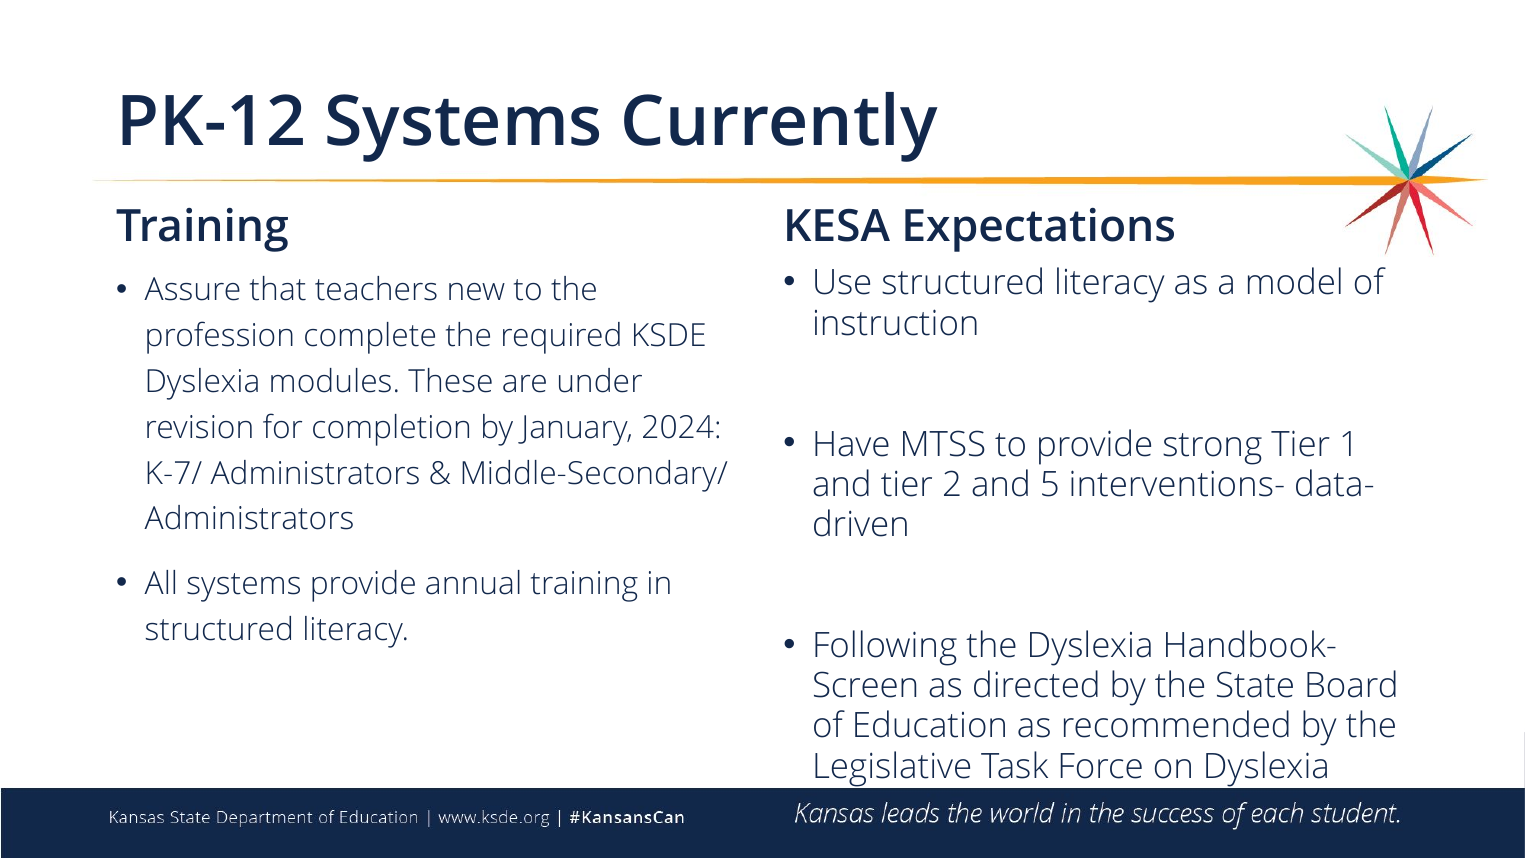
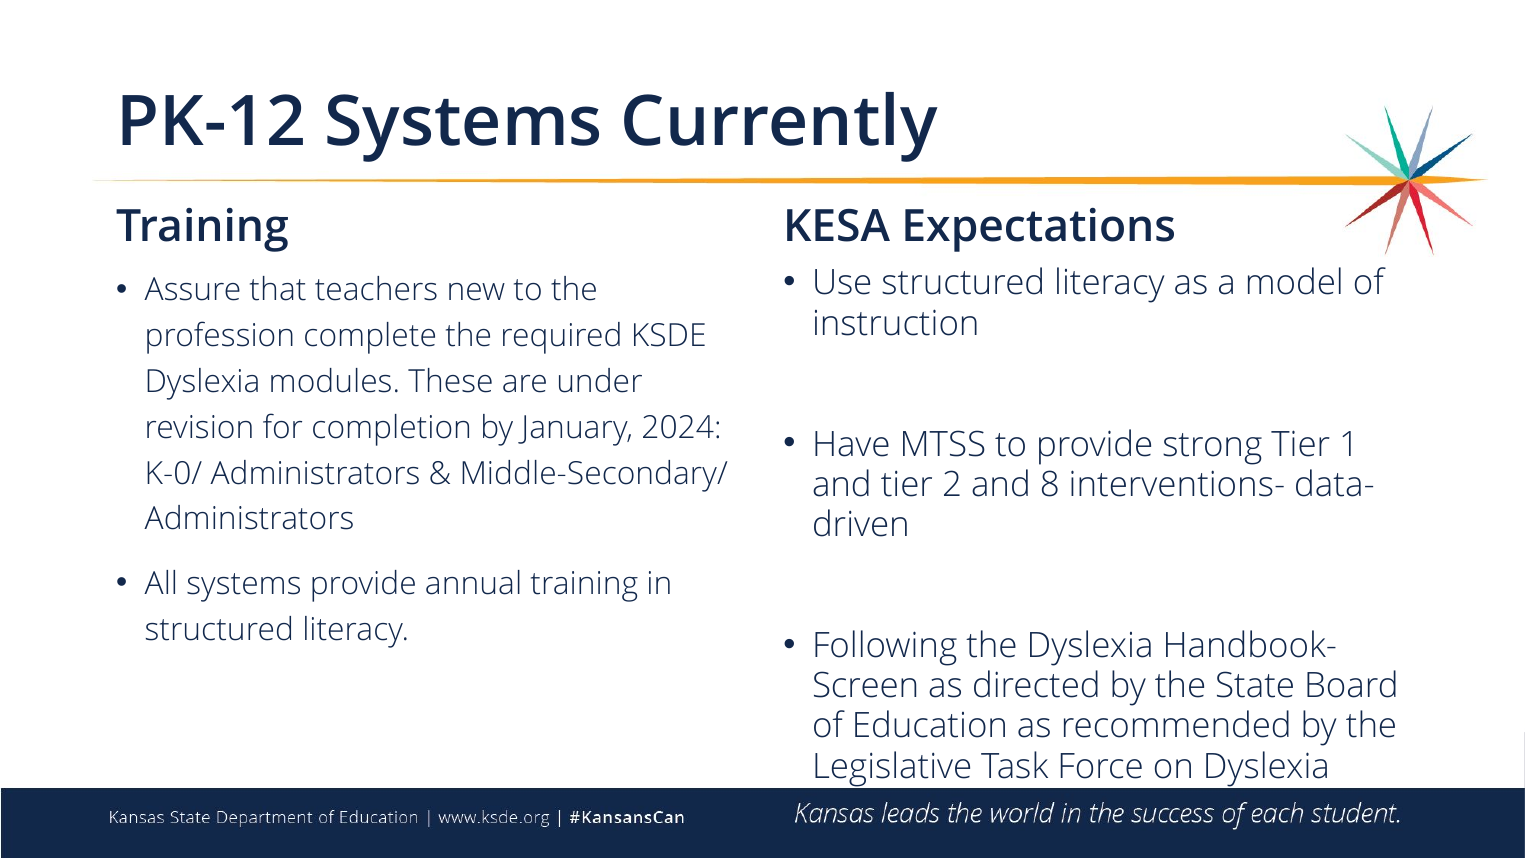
K-7/: K-7/ -> K-0/ (173, 473)
5: 5 -> 8 (1050, 485)
